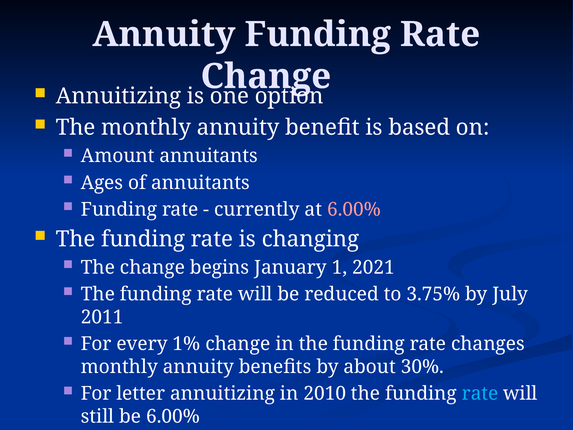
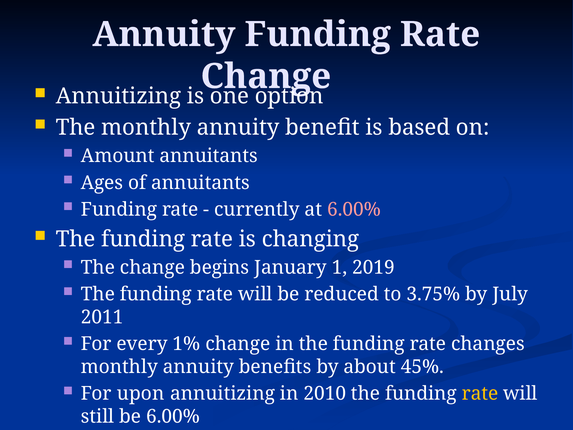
2021: 2021 -> 2019 (373, 267)
30%: 30% -> 45% (422, 367)
letter: letter -> upon (141, 393)
rate colour: light blue -> yellow (480, 393)
